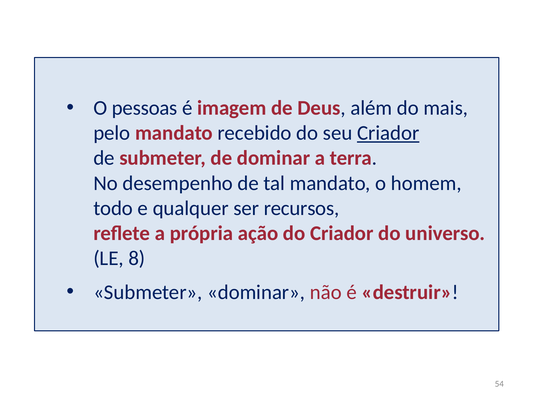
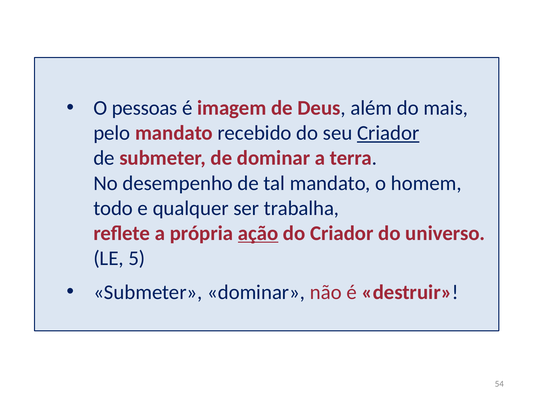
recursos: recursos -> trabalha (301, 208)
ação underline: none -> present (258, 233)
8: 8 -> 5 (137, 258)
